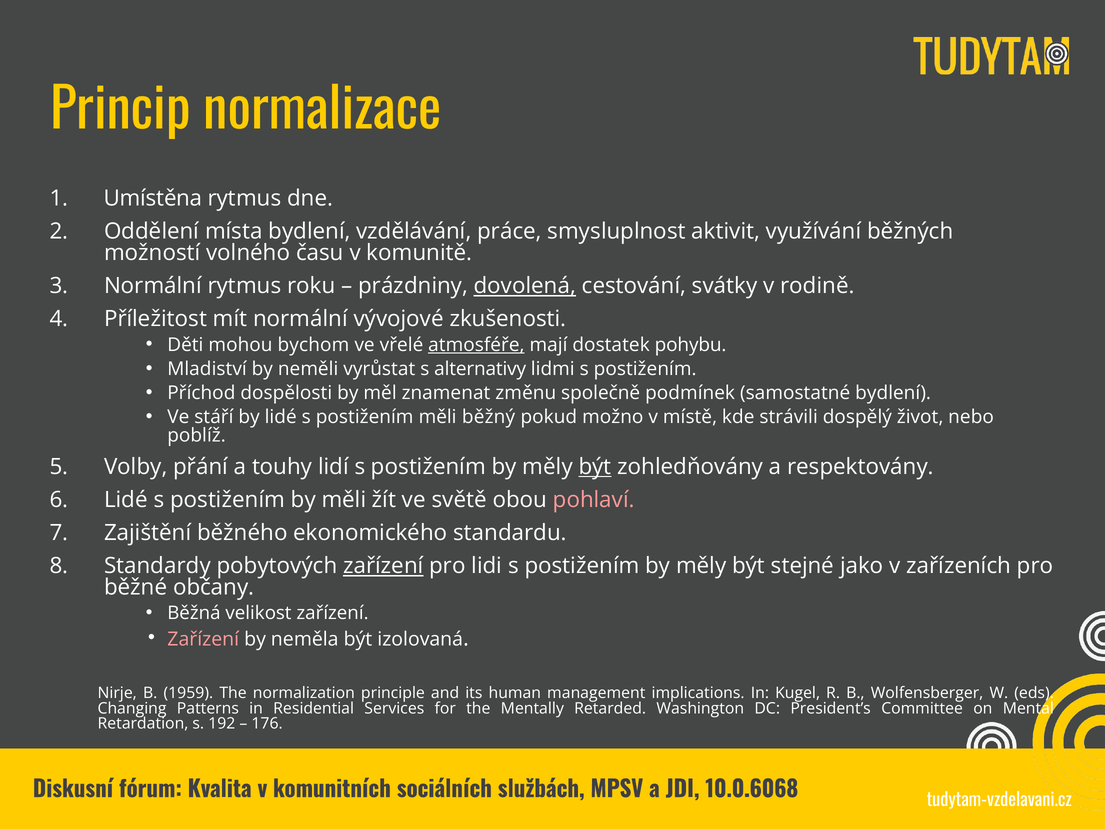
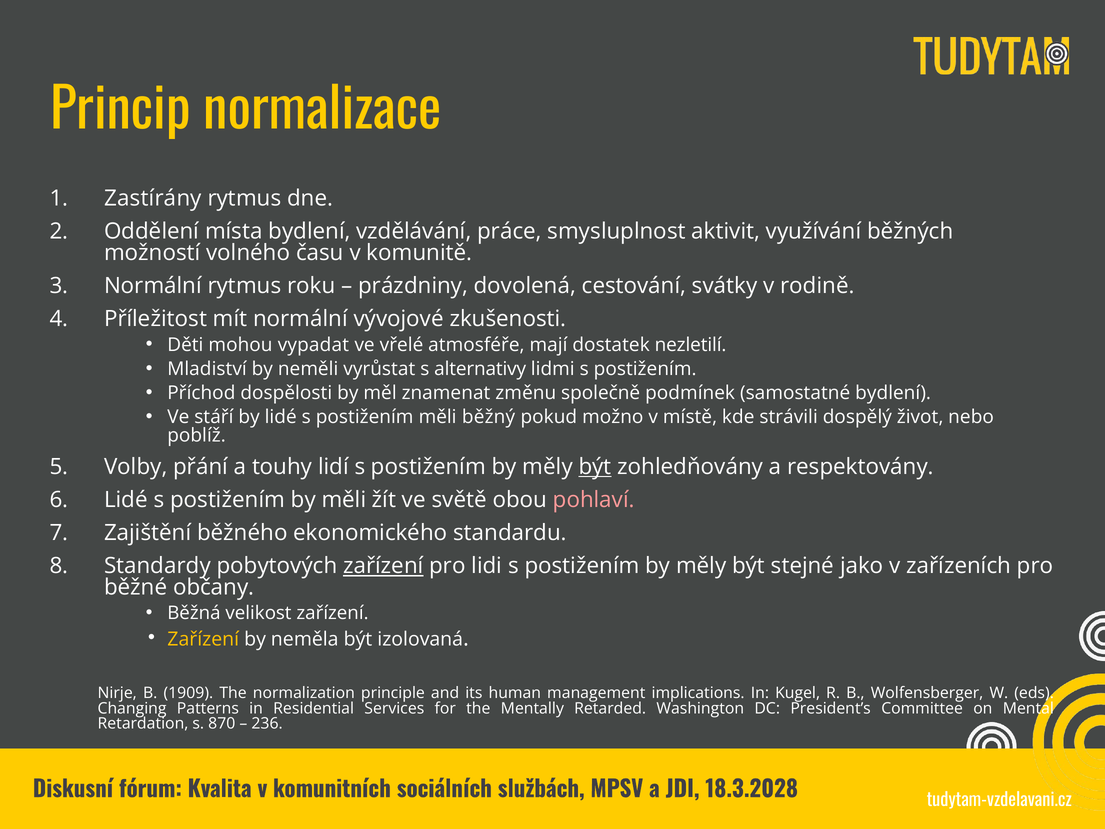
Umístěna: Umístěna -> Zastírány (153, 198)
dovolená underline: present -> none (525, 286)
bychom: bychom -> vypadat (313, 345)
atmosféře underline: present -> none (476, 345)
pohybu: pohybu -> nezletilí (691, 345)
Zařízení colour: pink -> yellow (203, 639)
1959: 1959 -> 1909 (188, 693)
192: 192 -> 870 (222, 723)
176: 176 -> 236 (267, 723)
10.0.6068: 10.0.6068 -> 18.3.2028 (752, 789)
